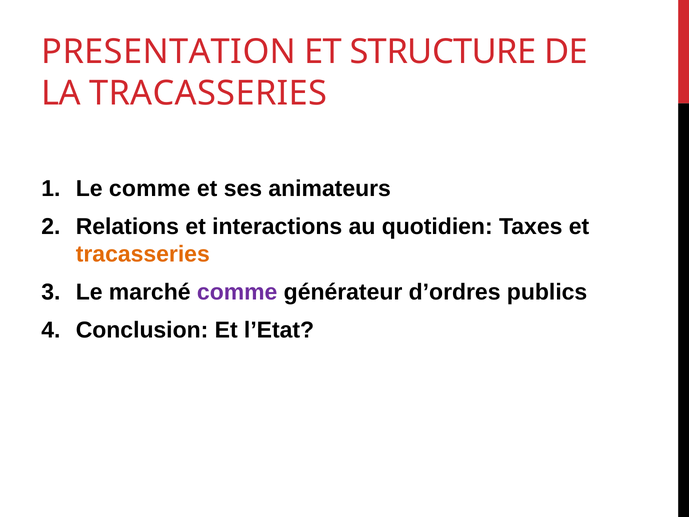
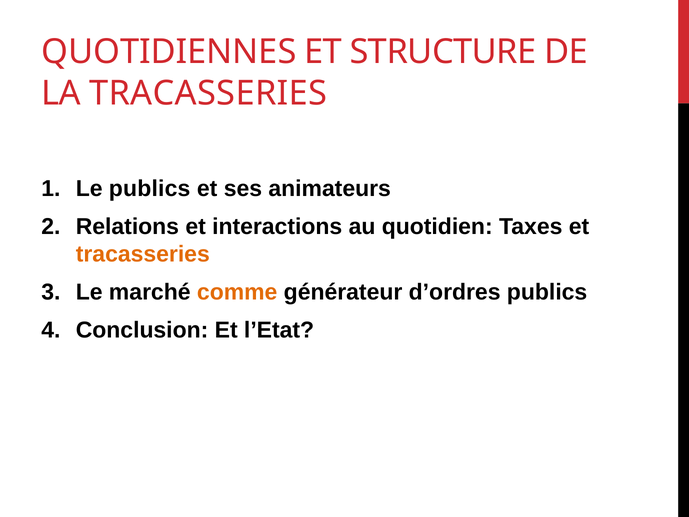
PRESENTATION: PRESENTATION -> QUOTIDIENNES (169, 52)
Le comme: comme -> publics (150, 189)
comme colour: purple -> orange (237, 292)
